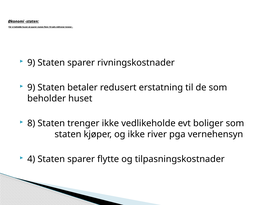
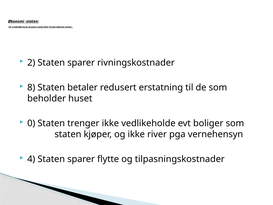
9: 9 -> 2 (31, 63)
9: 9 -> 8 (31, 87)
8: 8 -> 0 (31, 123)
